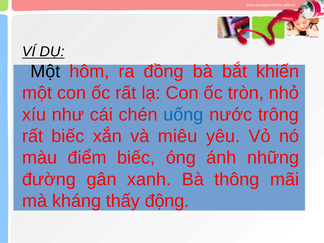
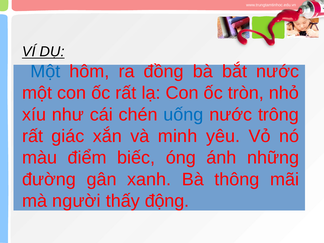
Một colour: black -> blue (45, 71)
bắt khiến: khiến -> nước (278, 71)
rất biếc: biếc -> giác (68, 136)
miêu: miêu -> minh (178, 136)
kháng: kháng -> người (76, 201)
